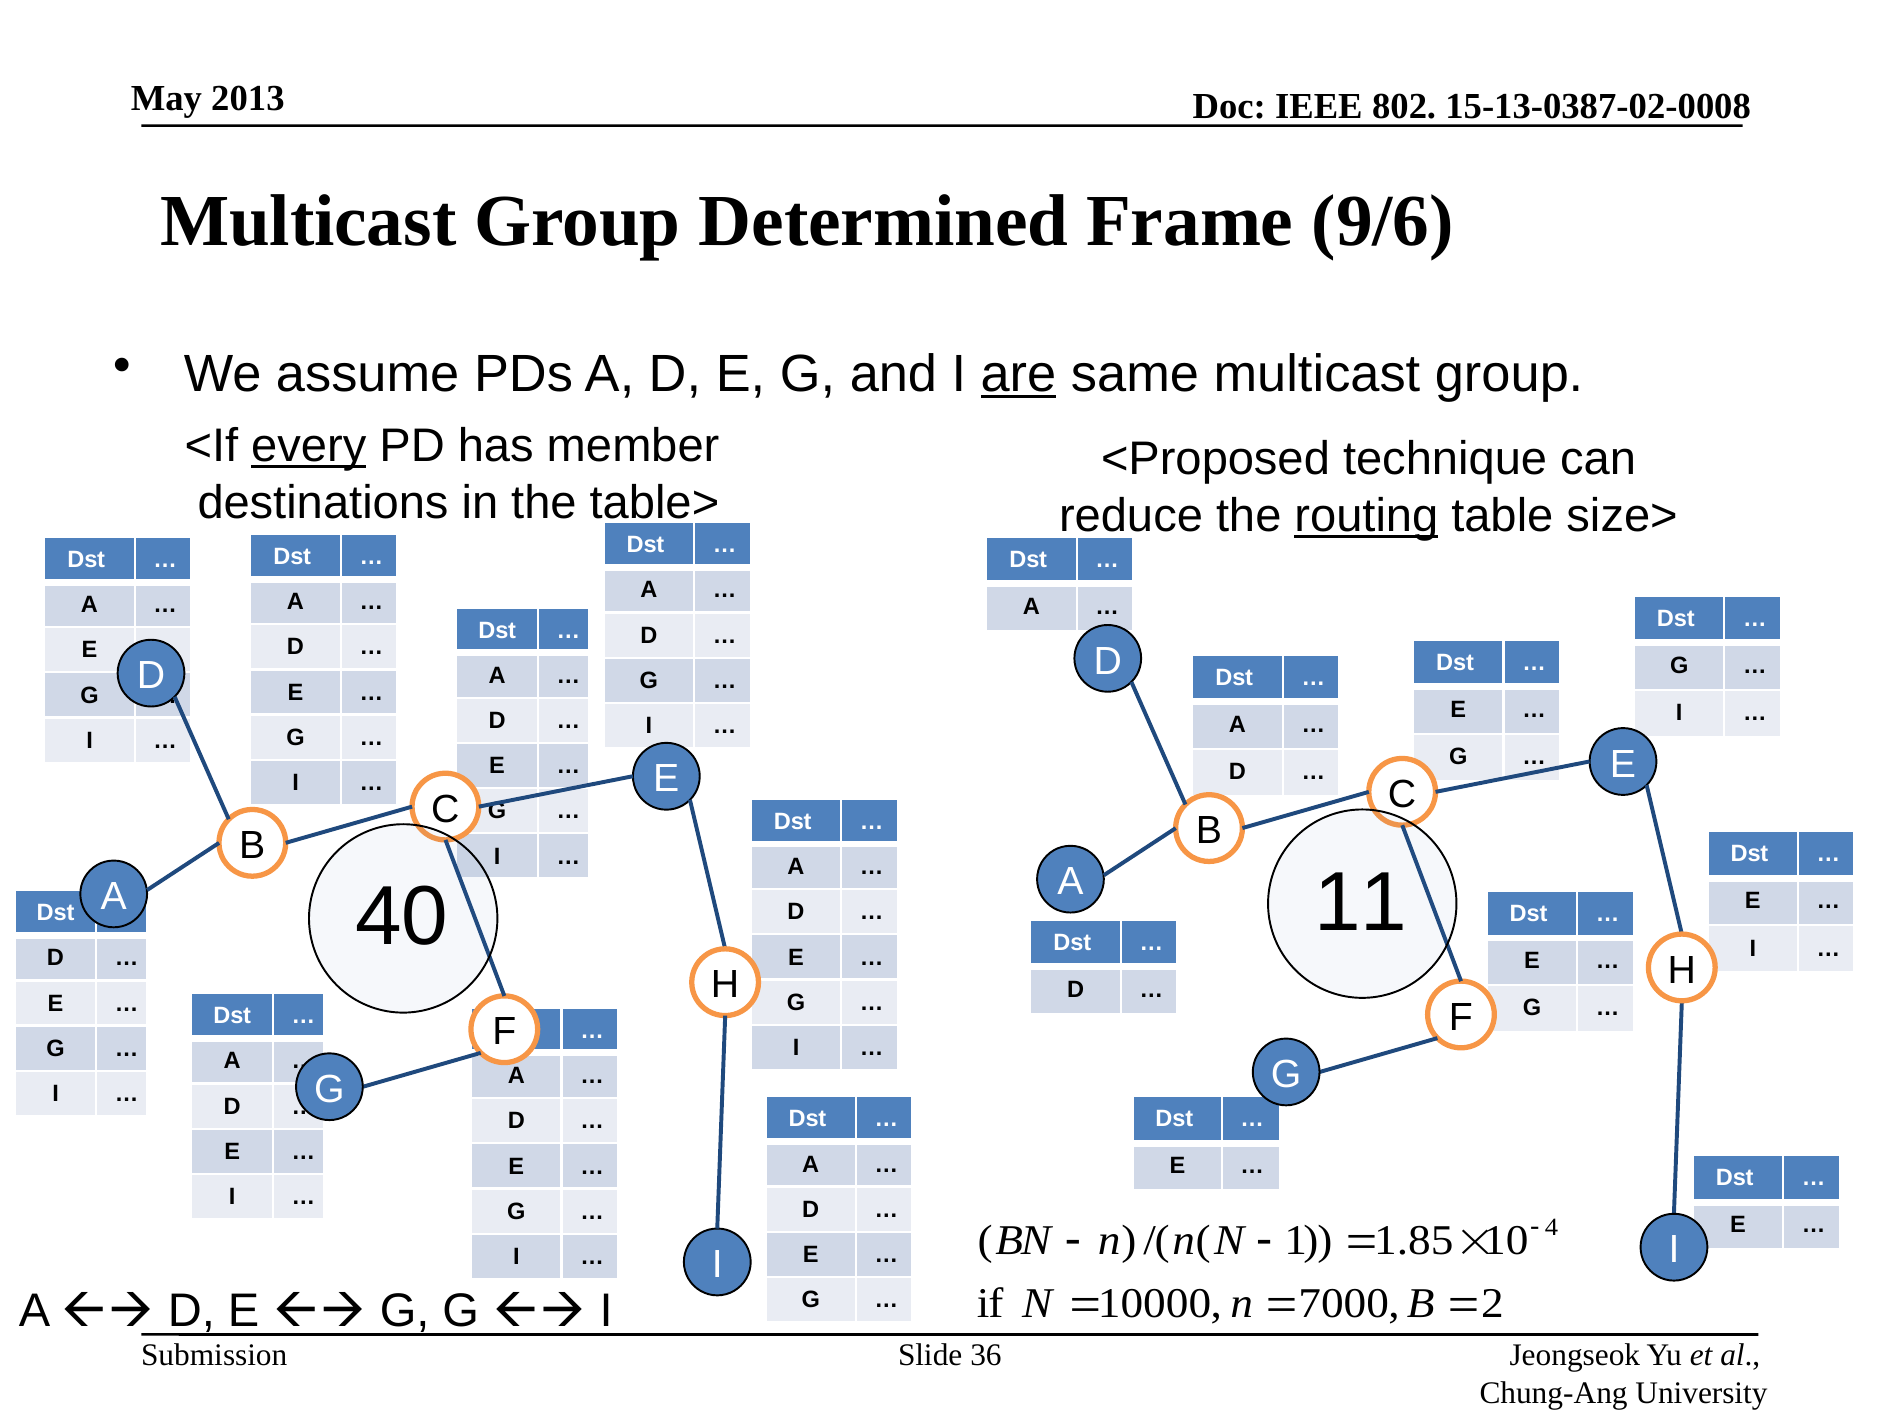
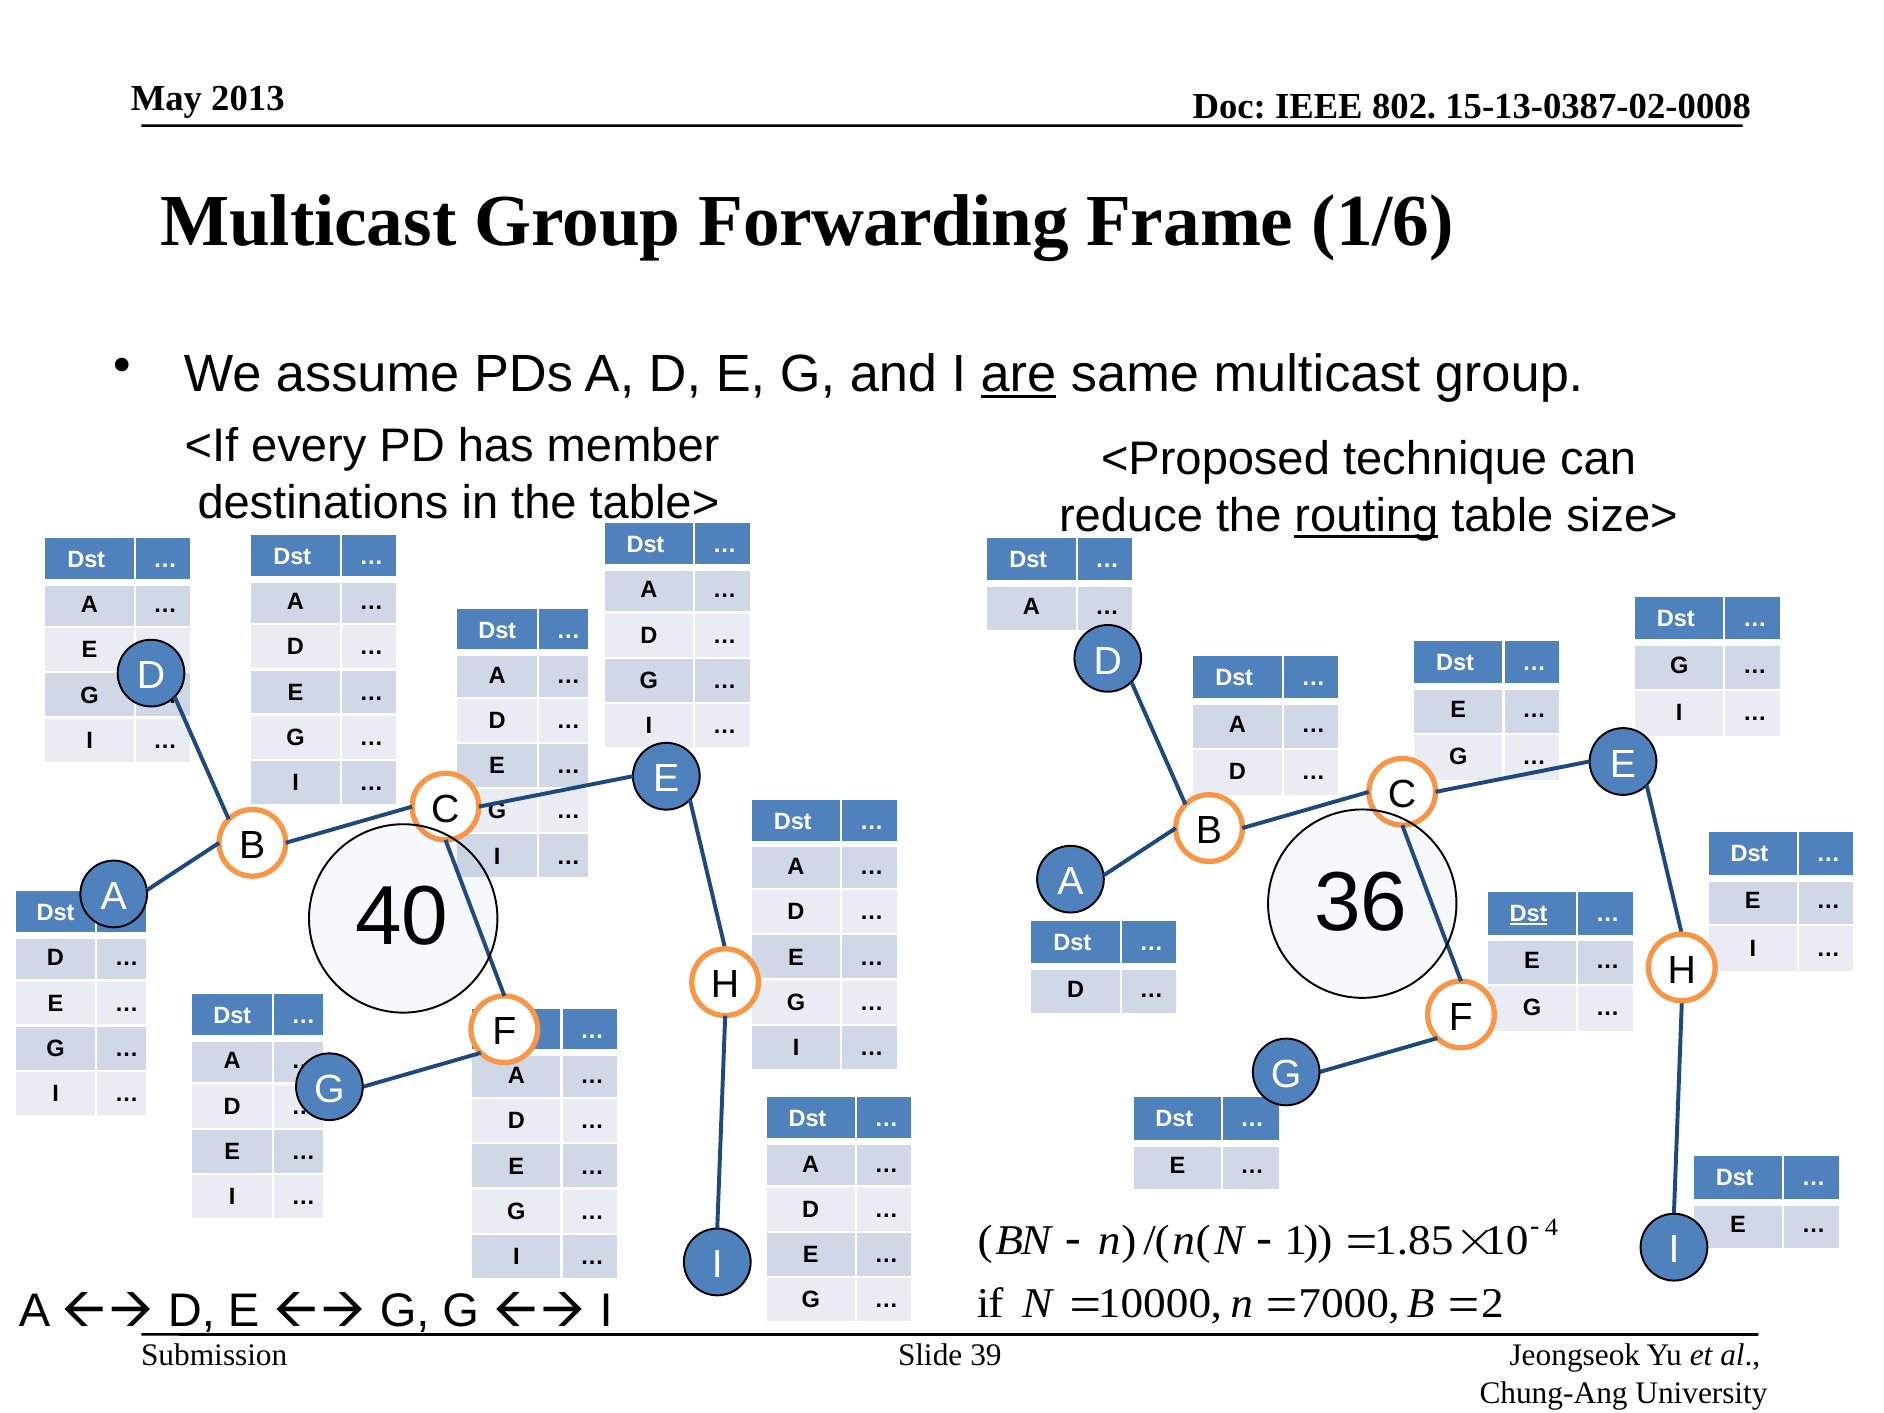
Determined: Determined -> Forwarding (884, 221)
9/6: 9/6 -> 1/6 (1383, 221)
every underline: present -> none (309, 446)
11: 11 -> 36 (1361, 902)
Dst underline: none -> present (1529, 914)
36: 36 -> 39 (986, 1355)
